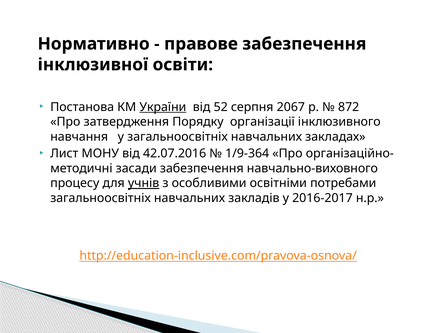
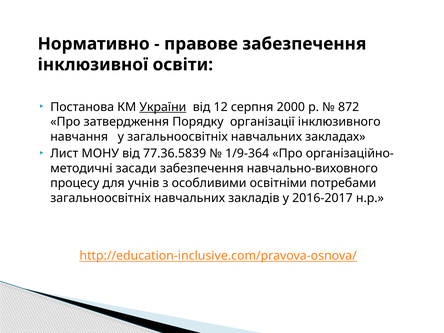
52: 52 -> 12 (221, 107)
2067: 2067 -> 2000 (291, 107)
42.07.2016: 42.07.2016 -> 77.36.5839 (175, 154)
учнів underline: present -> none (144, 183)
